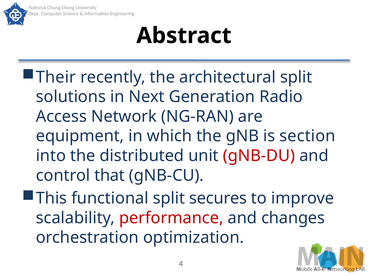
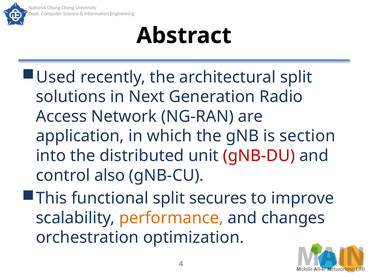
Their: Their -> Used (56, 77)
equipment: equipment -> application (80, 136)
that: that -> also (110, 175)
performance colour: red -> orange (171, 218)
